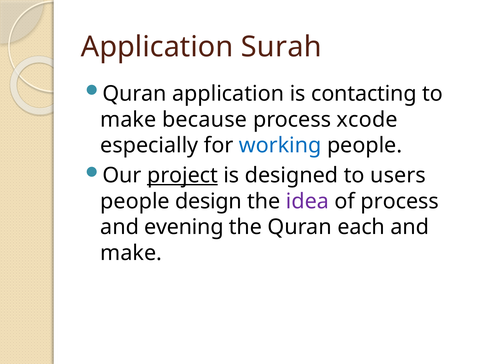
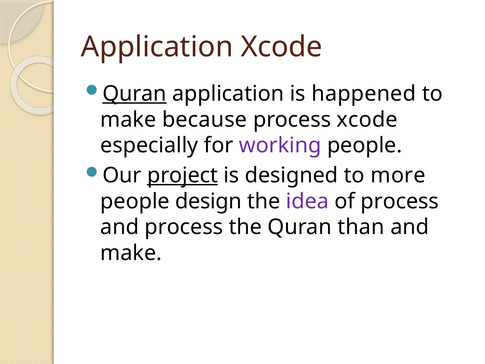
Application Surah: Surah -> Xcode (282, 47)
Quran underline: none -> present (135, 94)
contacting: contacting -> happened (364, 94)
working colour: blue -> purple (280, 145)
users: users -> more (398, 175)
and evening: evening -> process (184, 227)
each: each -> than (361, 227)
